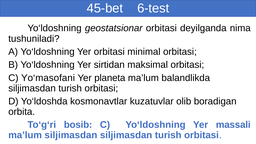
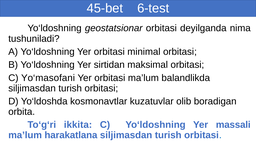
planeta: planeta -> orbitasi (110, 78)
bosib: bosib -> ikkita (78, 125)
ma’lum siljimasdan: siljimasdan -> harakatlana (71, 135)
